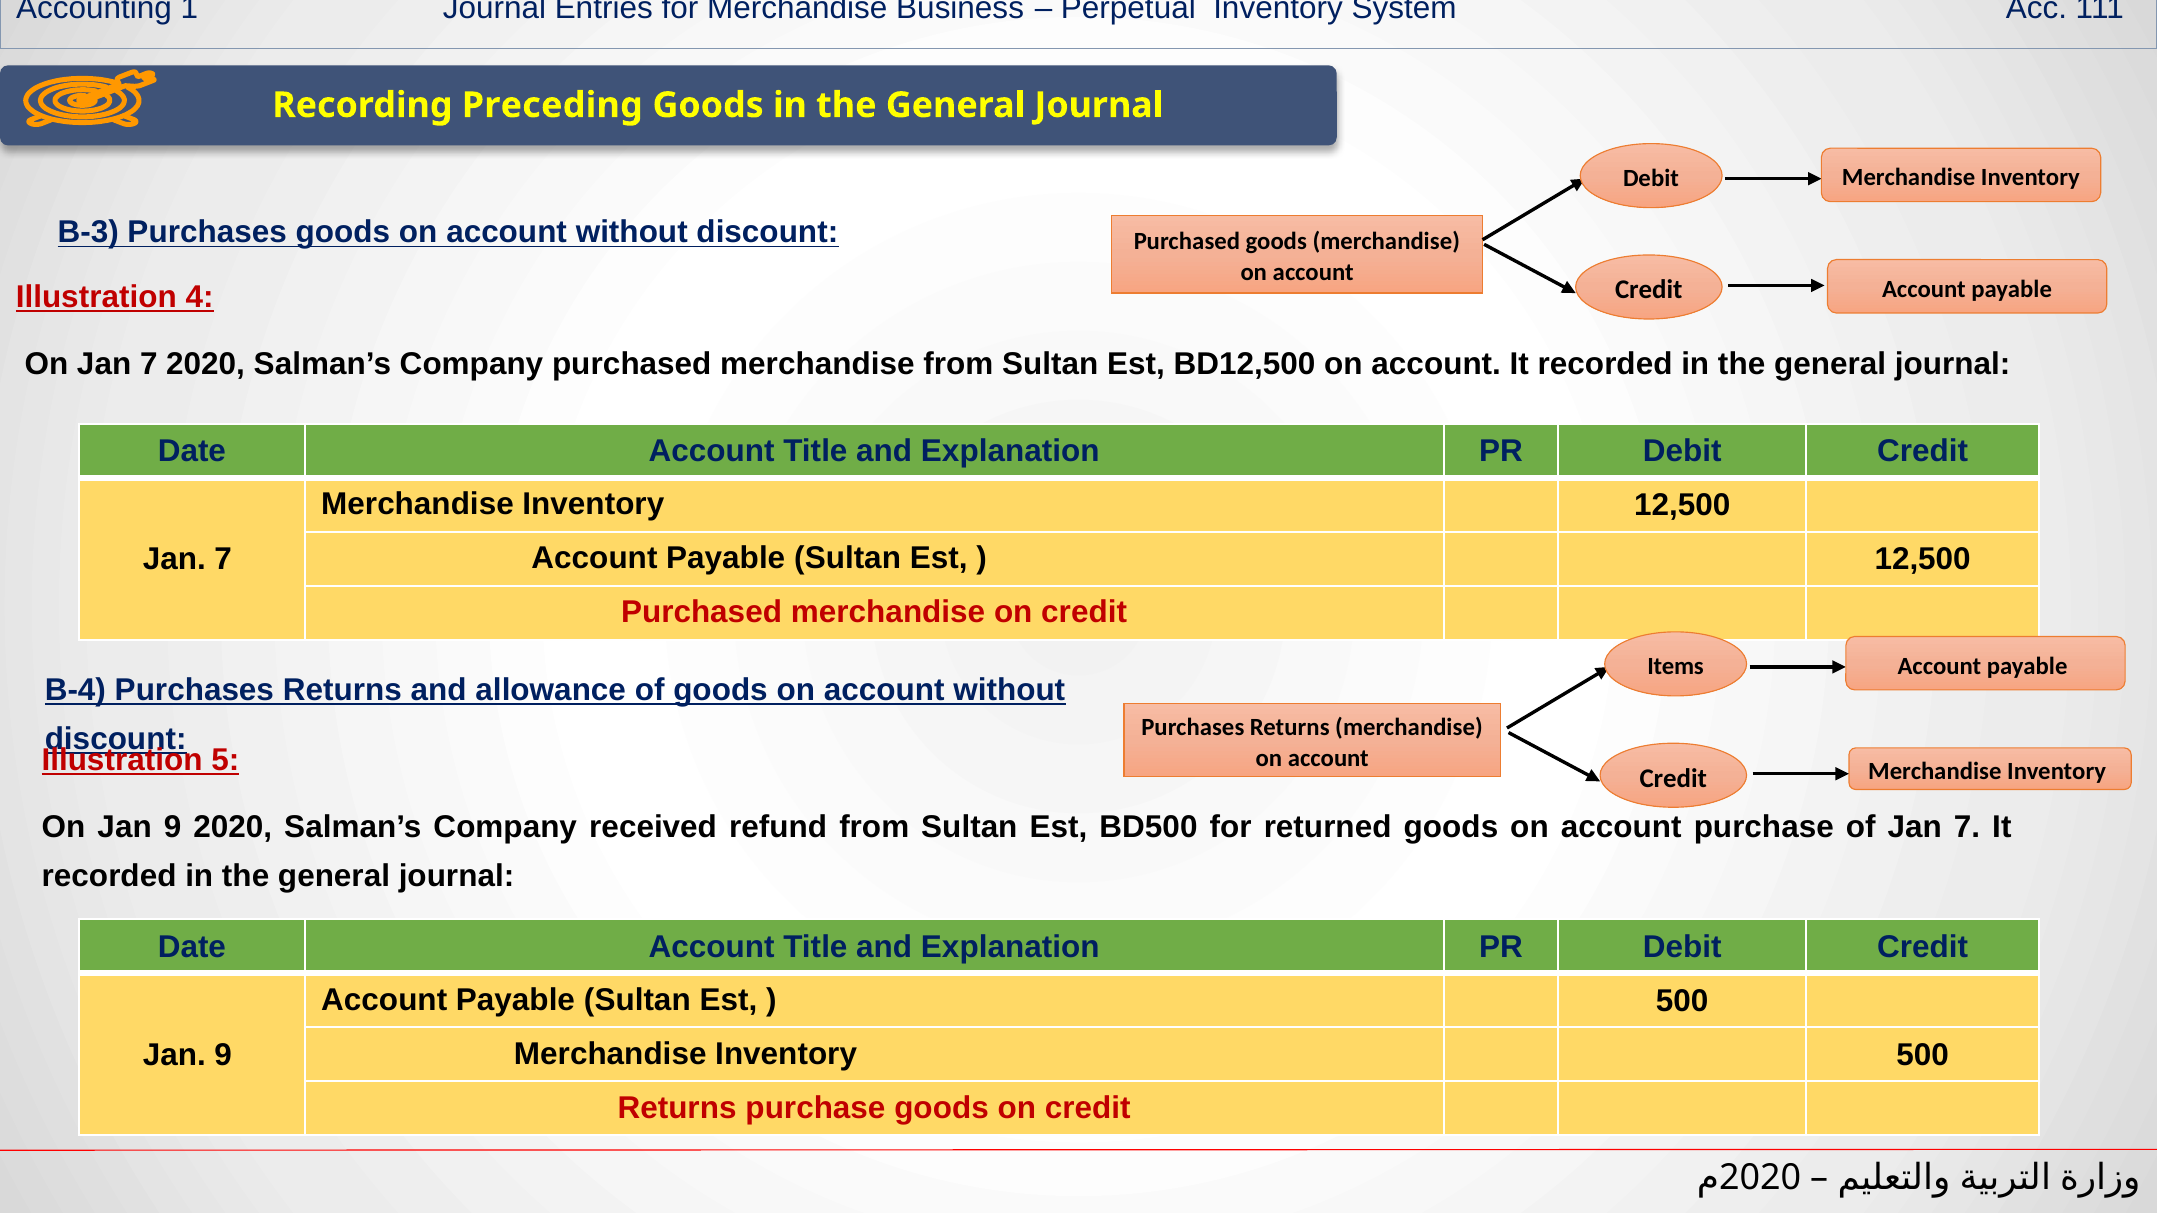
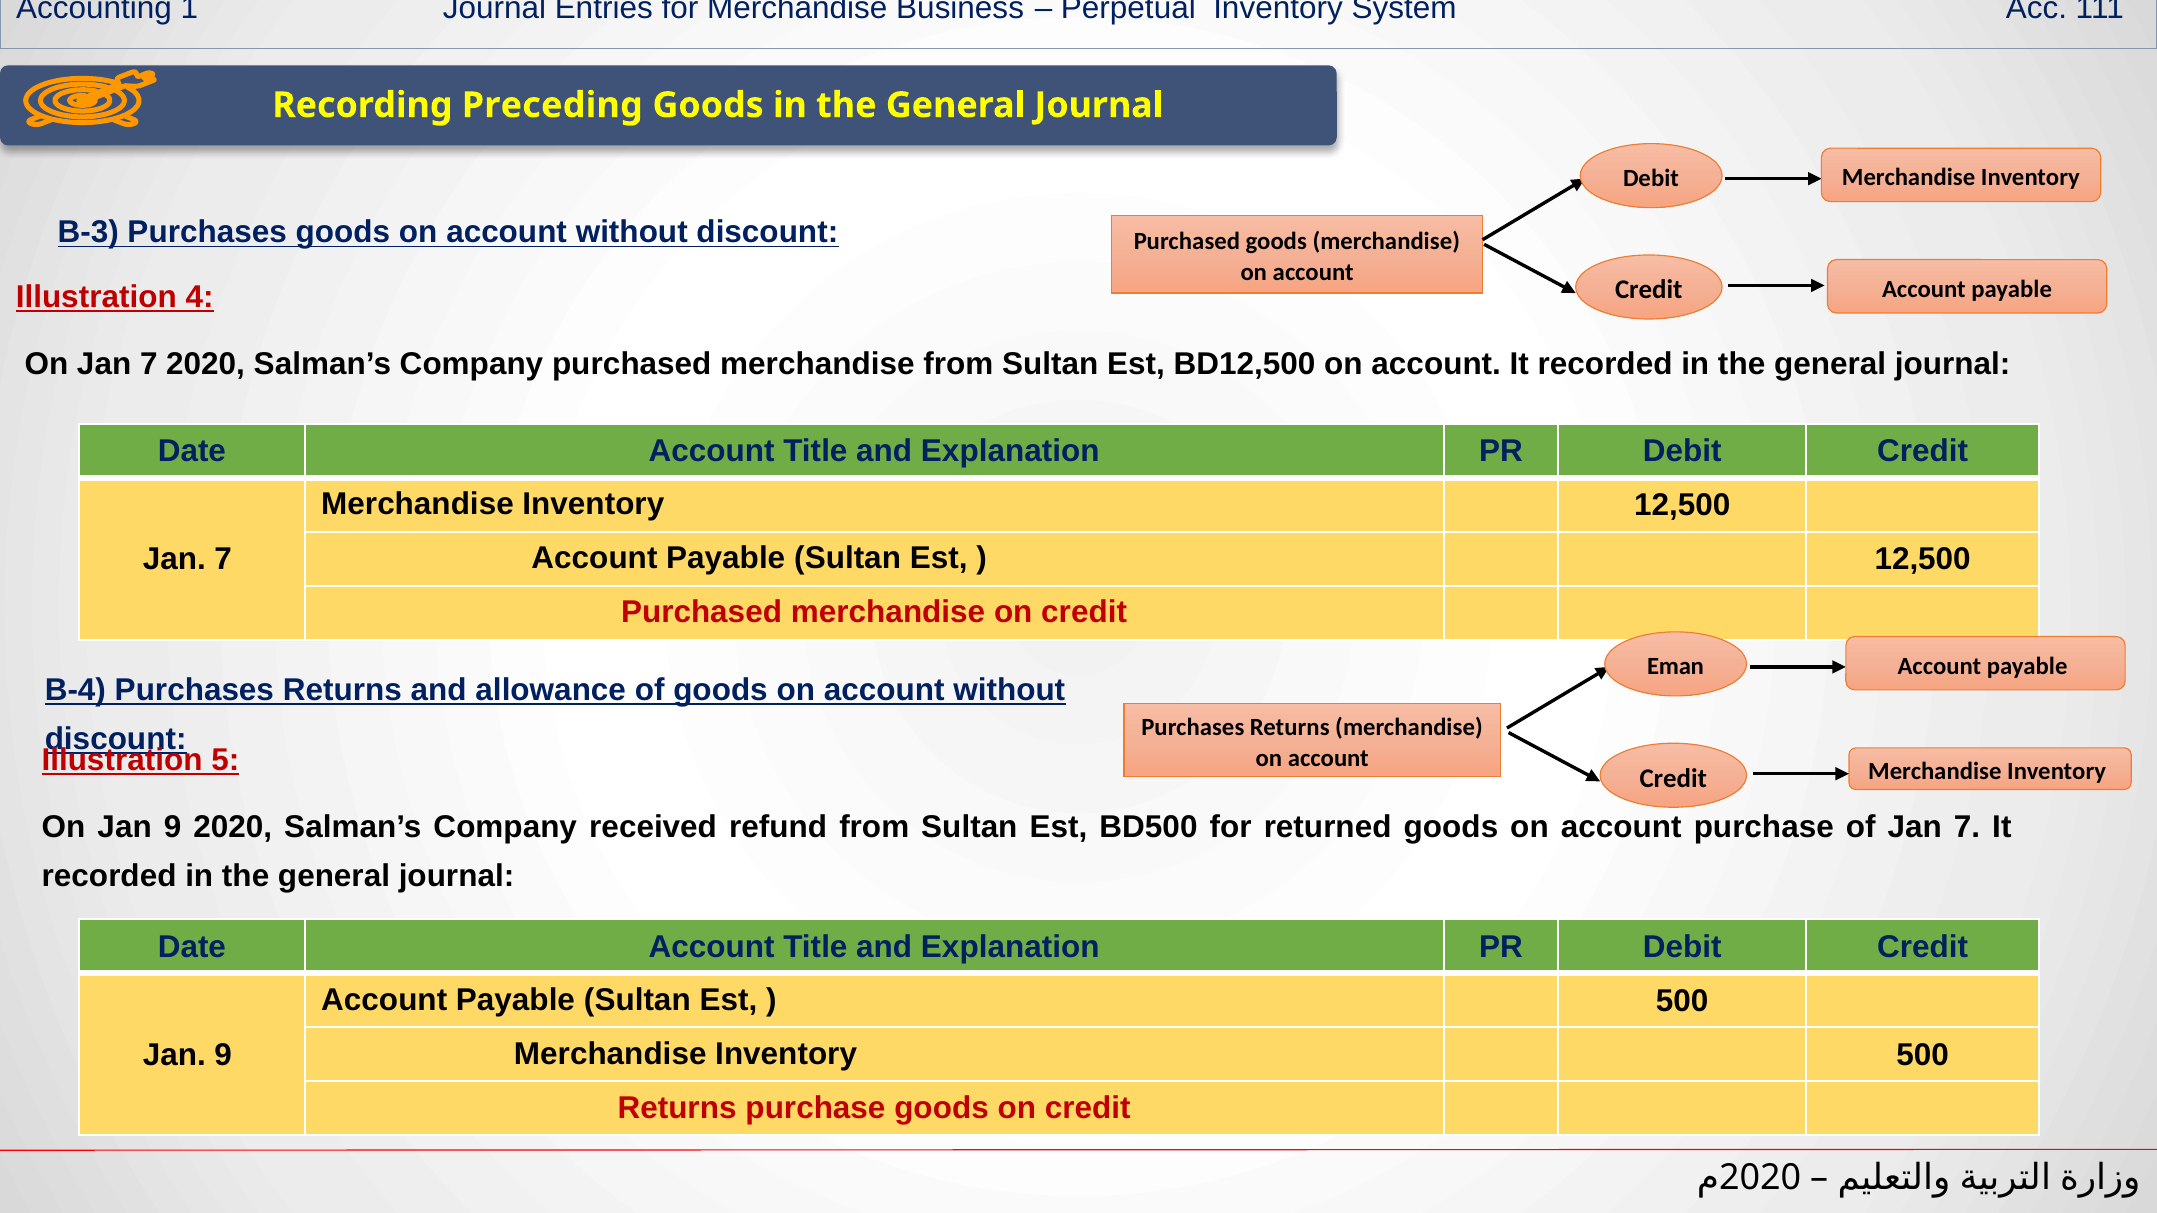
Items: Items -> Eman (1676, 667)
